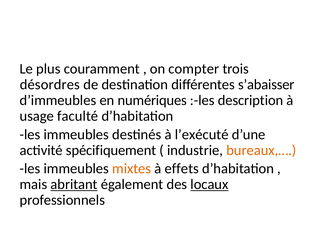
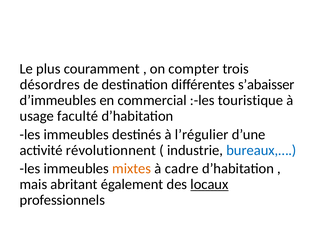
numériques: numériques -> commercial (152, 100)
description: description -> touristique (250, 100)
l’exécuté: l’exécuté -> l’régulier (202, 134)
spécifiquement: spécifiquement -> révolutionnent (111, 150)
bureaux,… colour: orange -> blue (261, 150)
effets: effets -> cadre (182, 168)
abritant underline: present -> none (74, 184)
